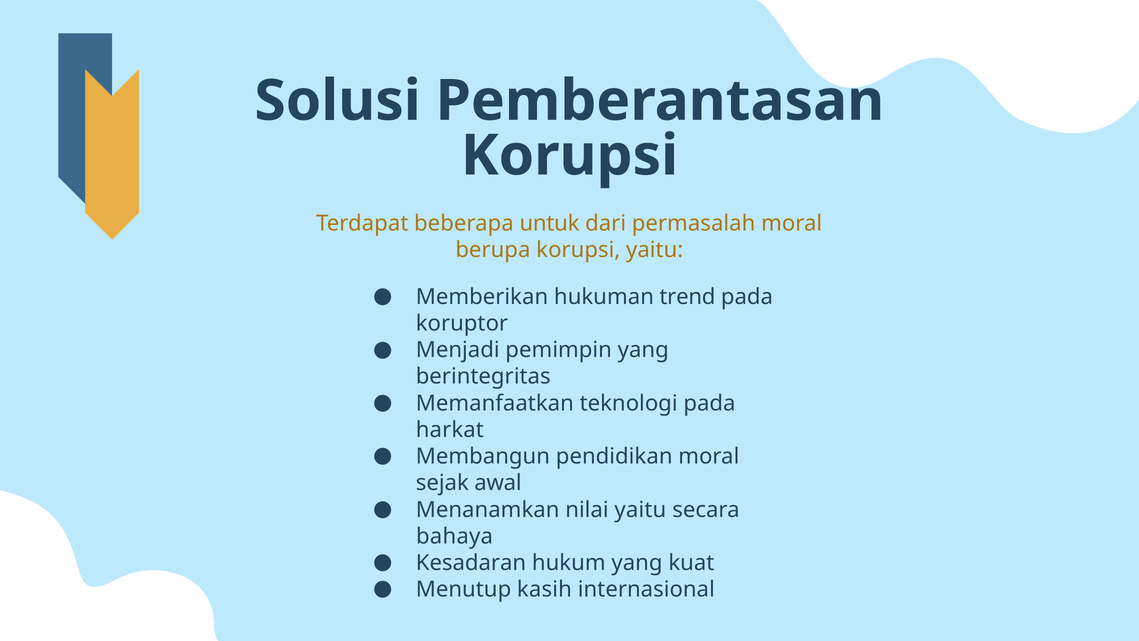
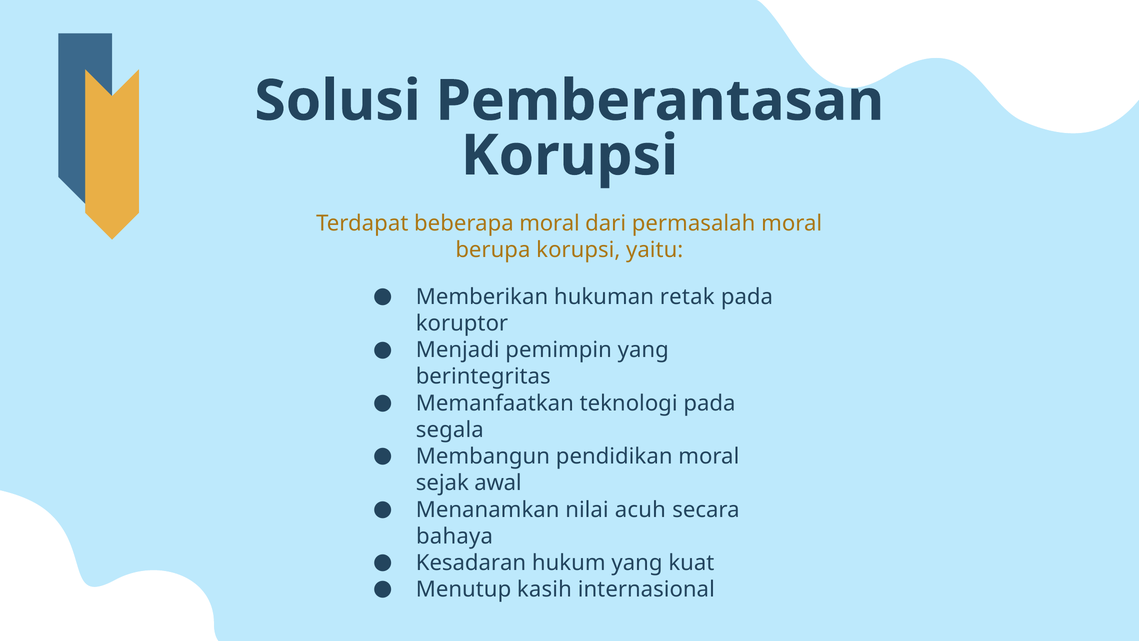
beberapa untuk: untuk -> moral (550, 223)
trend: trend -> retak (687, 297)
harkat: harkat -> segala (450, 430)
nilai yaitu: yaitu -> acuh (640, 509)
